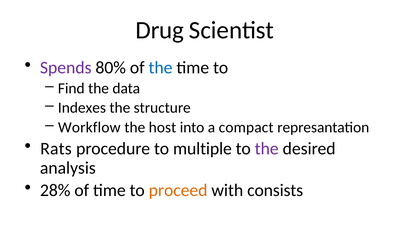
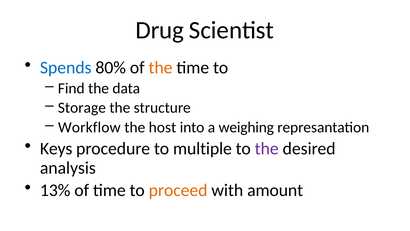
Spends colour: purple -> blue (66, 68)
the colour: blue -> orange (161, 68)
Indexes: Indexes -> Storage (82, 108)
compact: compact -> weighing (246, 127)
Rats: Rats -> Keys (56, 149)
28%: 28% -> 13% (55, 190)
consists: consists -> amount (275, 190)
